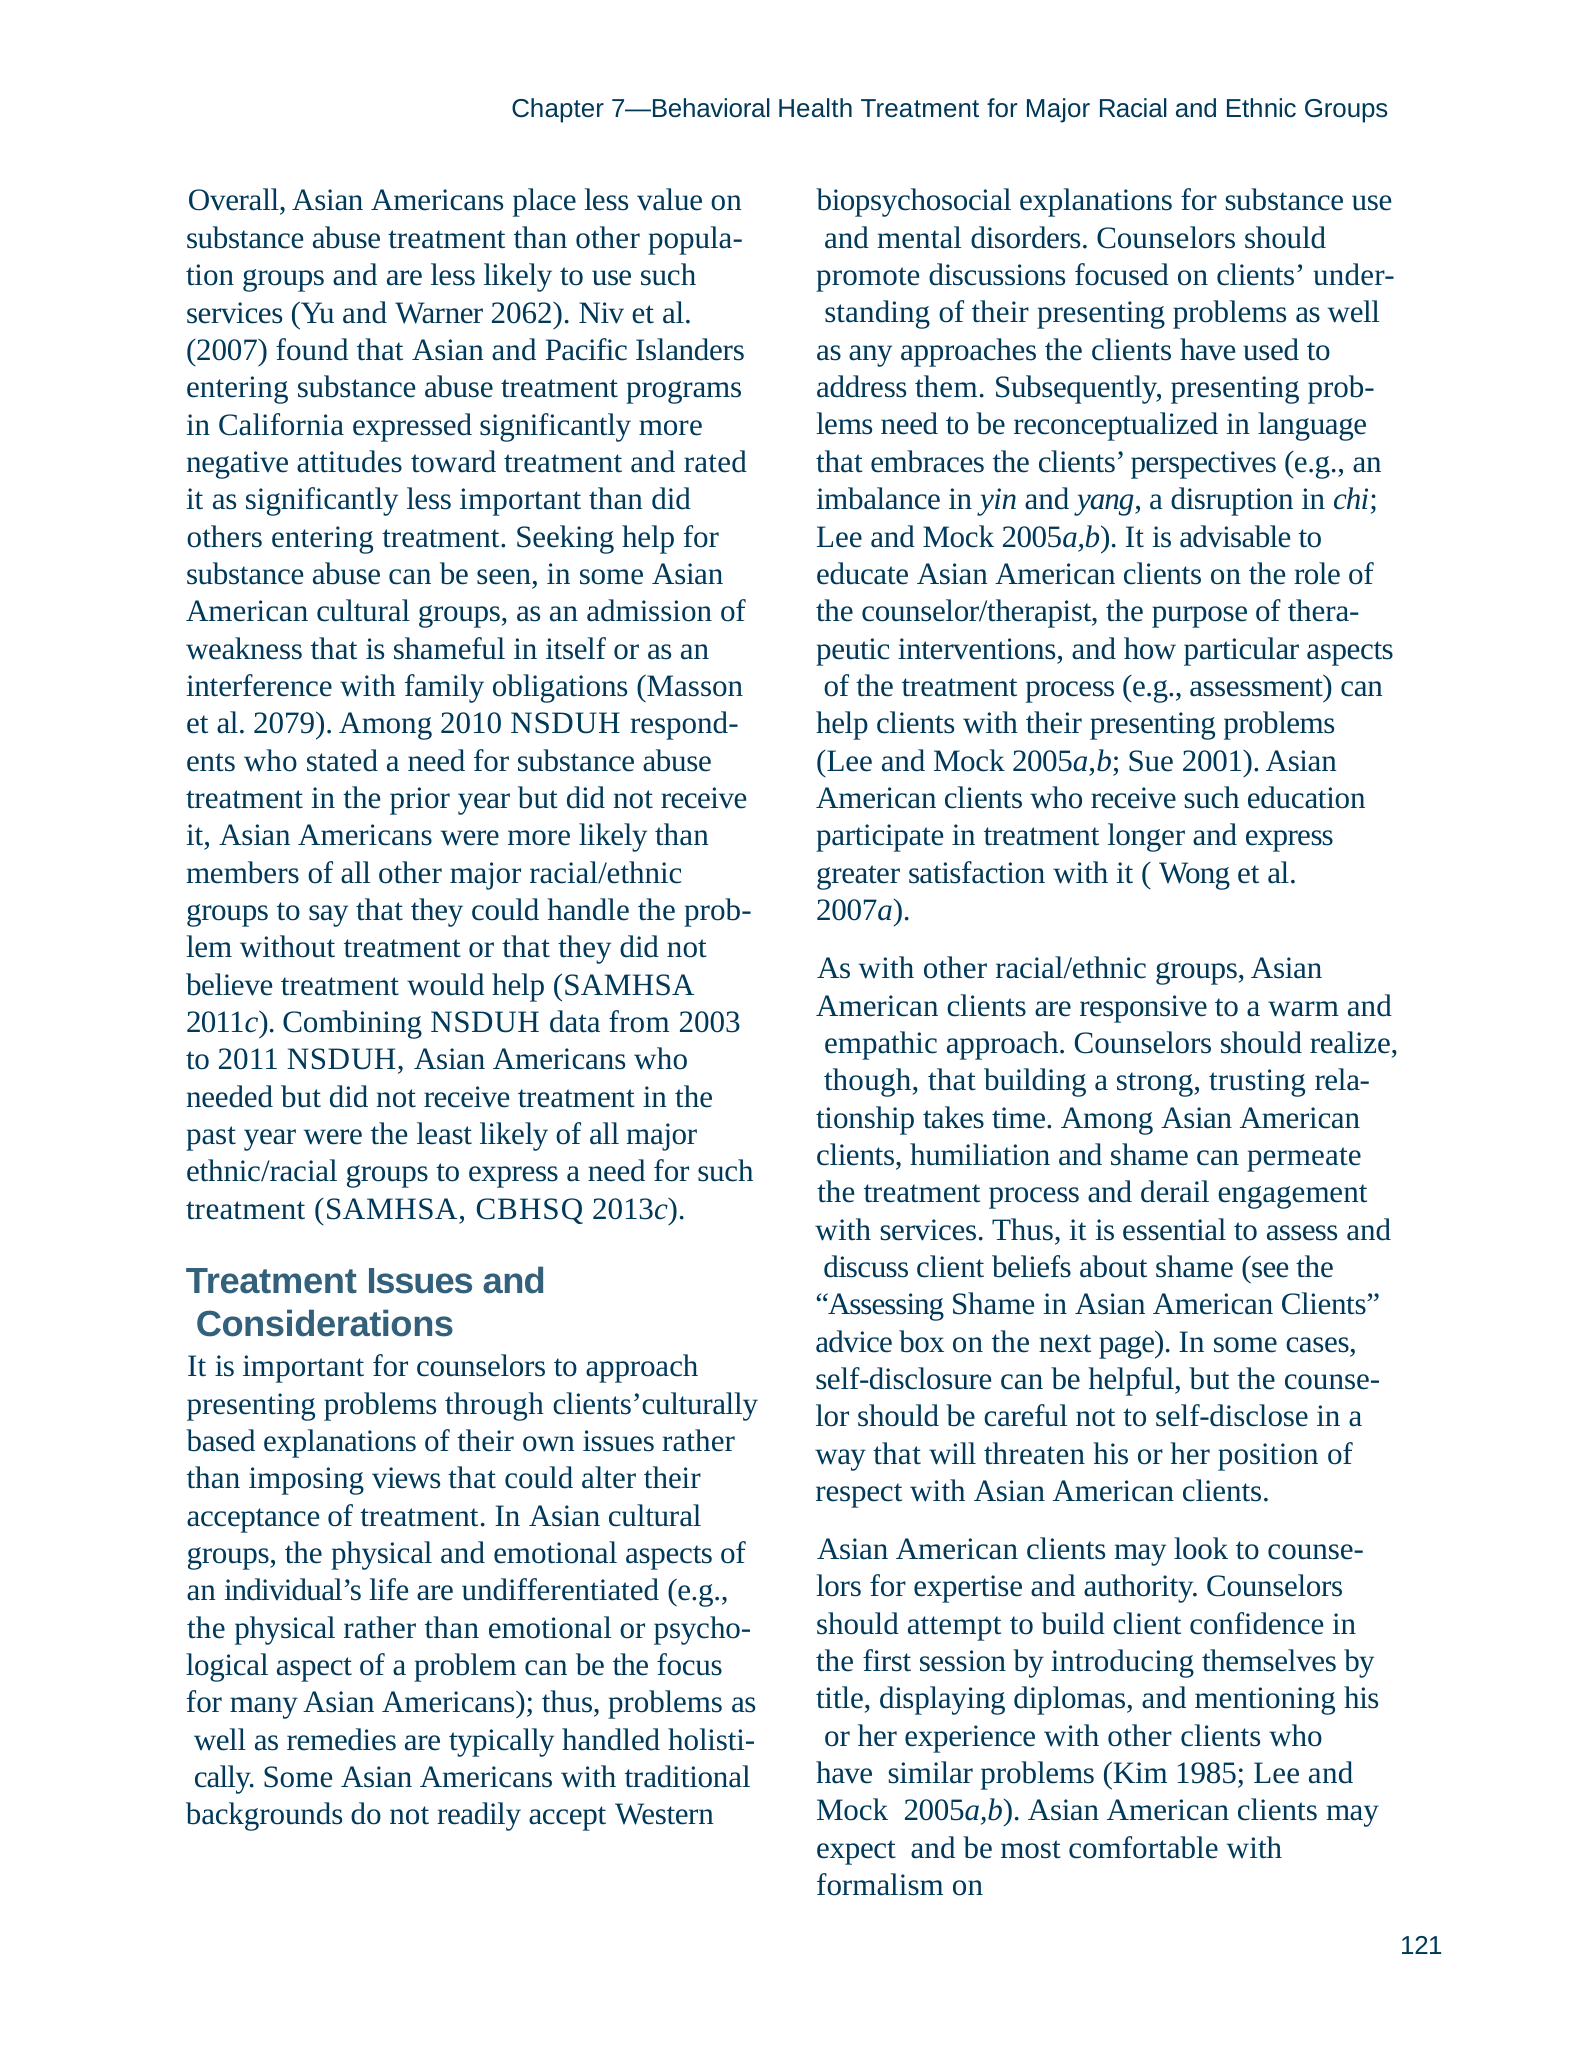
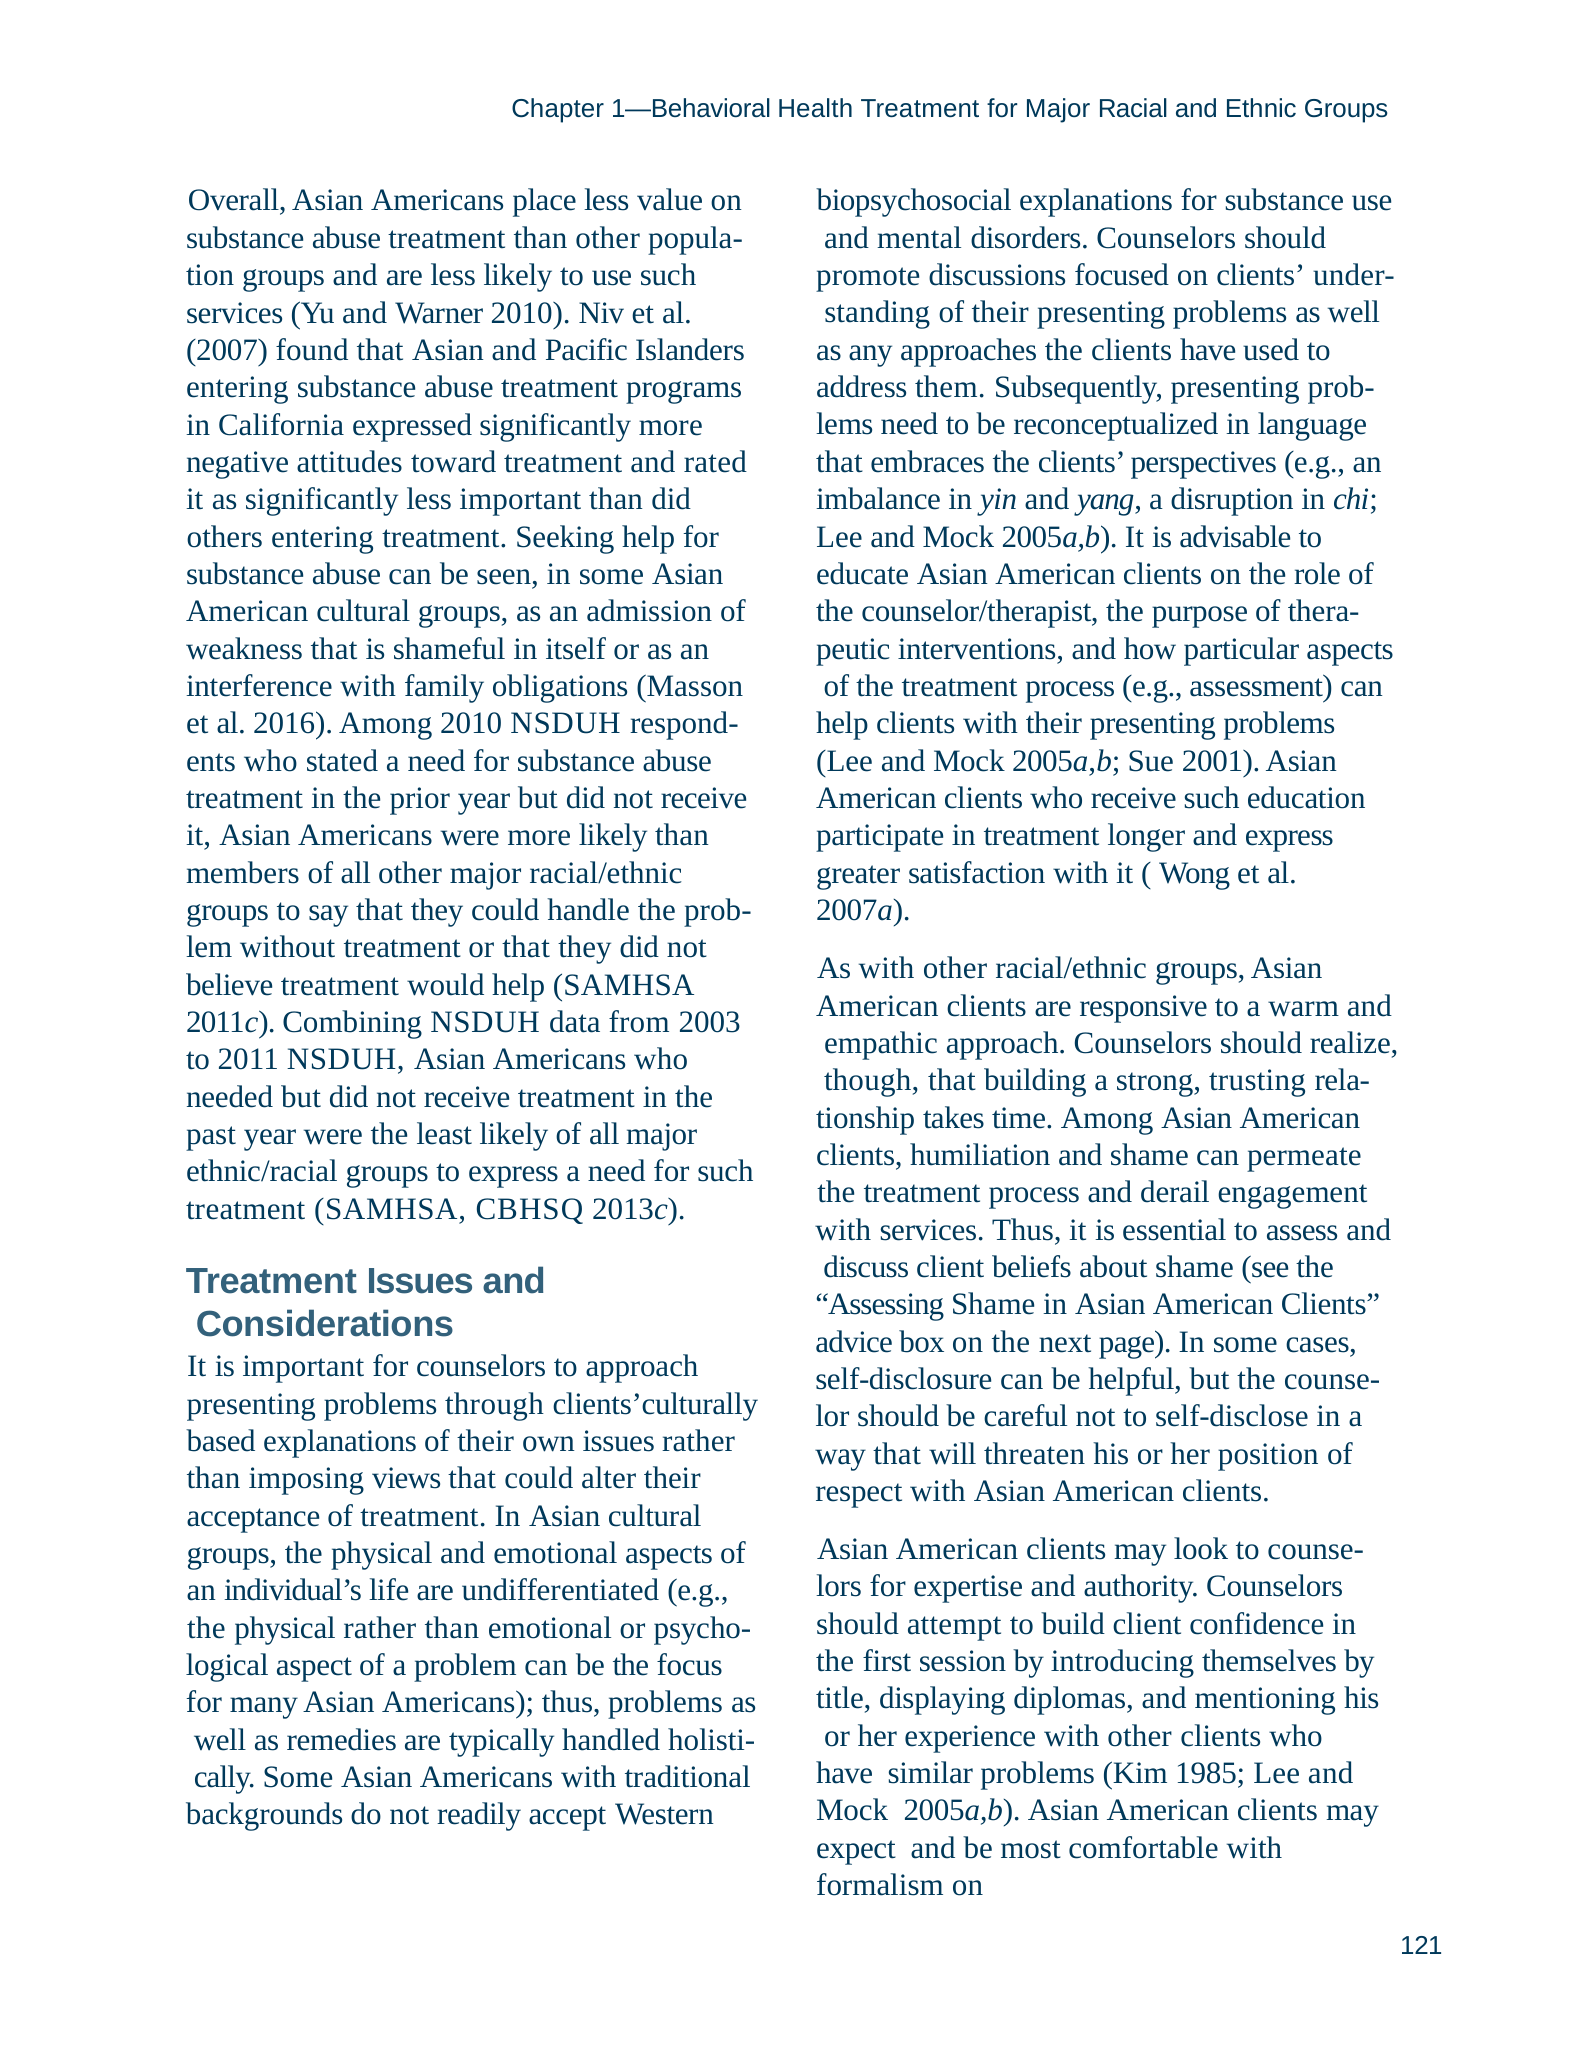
7—Behavioral: 7—Behavioral -> 1—Behavioral (691, 109)
Warner 2062: 2062 -> 2010 (531, 313)
2079: 2079 -> 2016 (293, 723)
